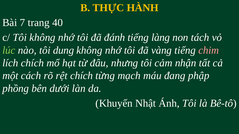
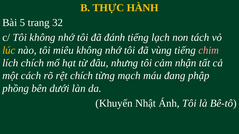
7: 7 -> 5 (22, 23)
40: 40 -> 32 (58, 23)
làng: làng -> lạch (161, 38)
lúc colour: light green -> yellow (9, 50)
dung: dung -> miêu (63, 50)
vàng: vàng -> vùng (161, 50)
